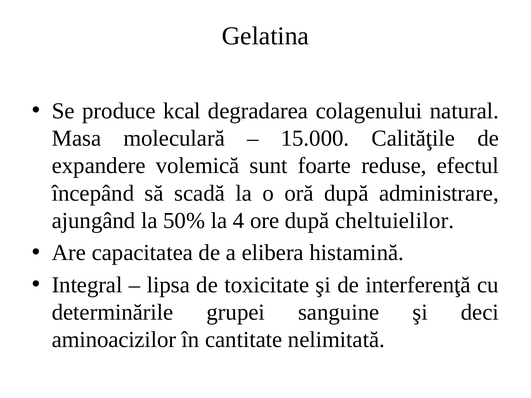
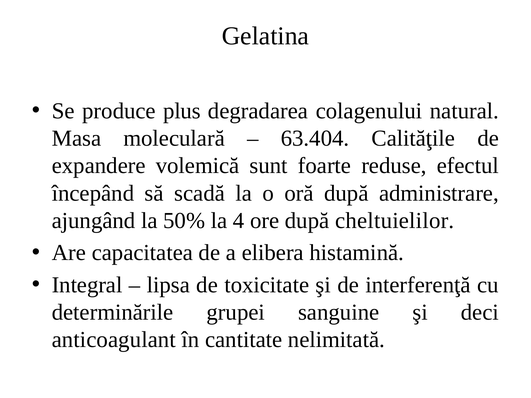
kcal: kcal -> plus (182, 111)
15.000: 15.000 -> 63.404 (315, 138)
aminoacizilor: aminoacizilor -> anticoagulant (114, 340)
